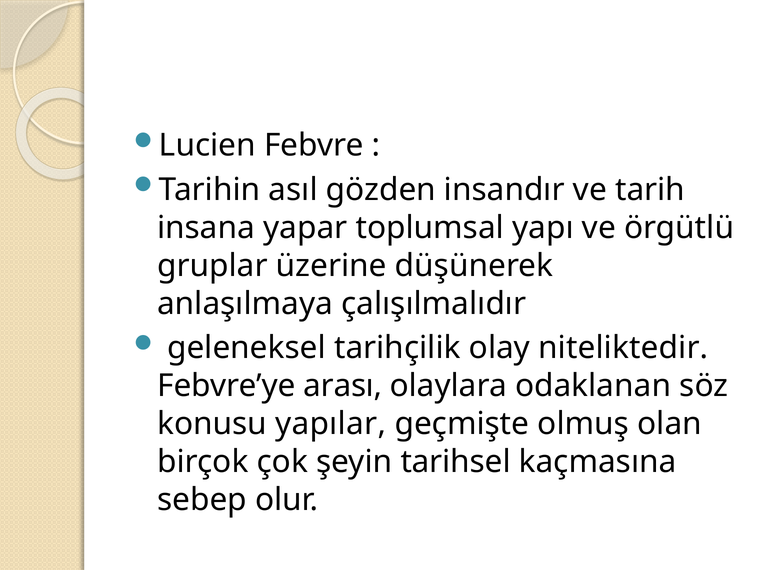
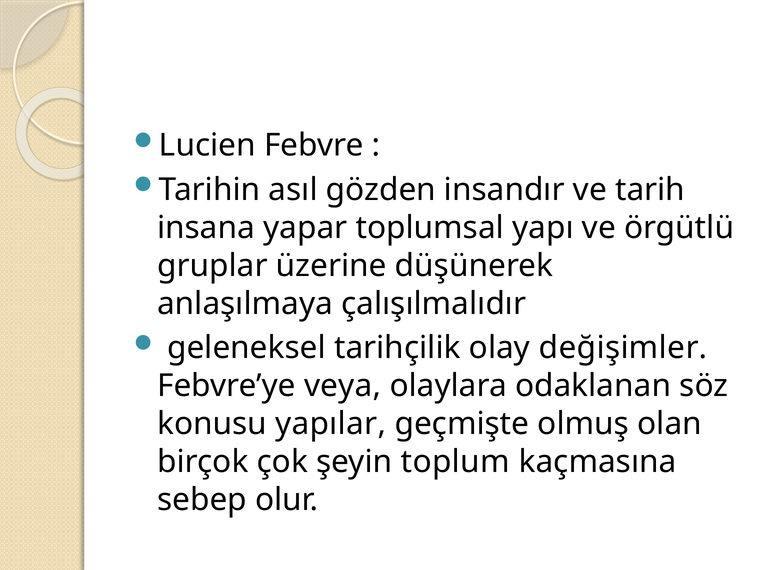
niteliktedir: niteliktedir -> değişimler (623, 348)
arası: arası -> veya (343, 386)
tarihsel: tarihsel -> toplum (455, 462)
